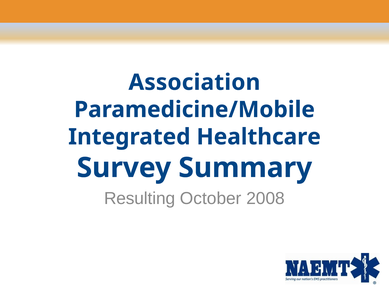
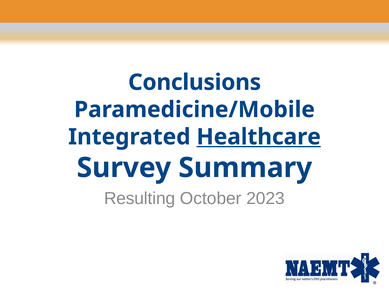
Association: Association -> Conclusions (195, 82)
Healthcare underline: none -> present (259, 137)
2008: 2008 -> 2023 (266, 198)
